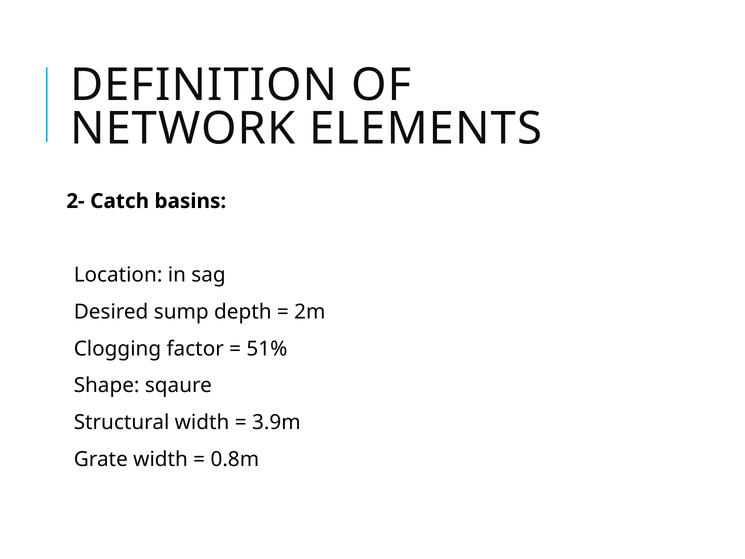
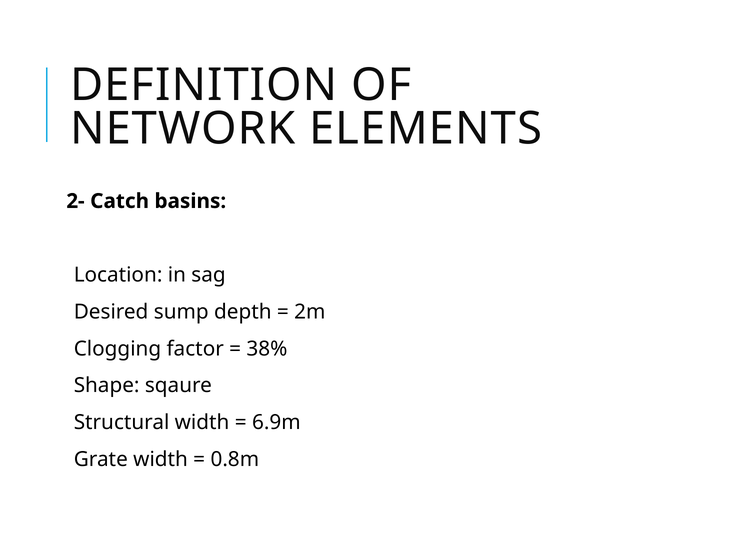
51%: 51% -> 38% (267, 349)
3.9m: 3.9m -> 6.9m (276, 422)
